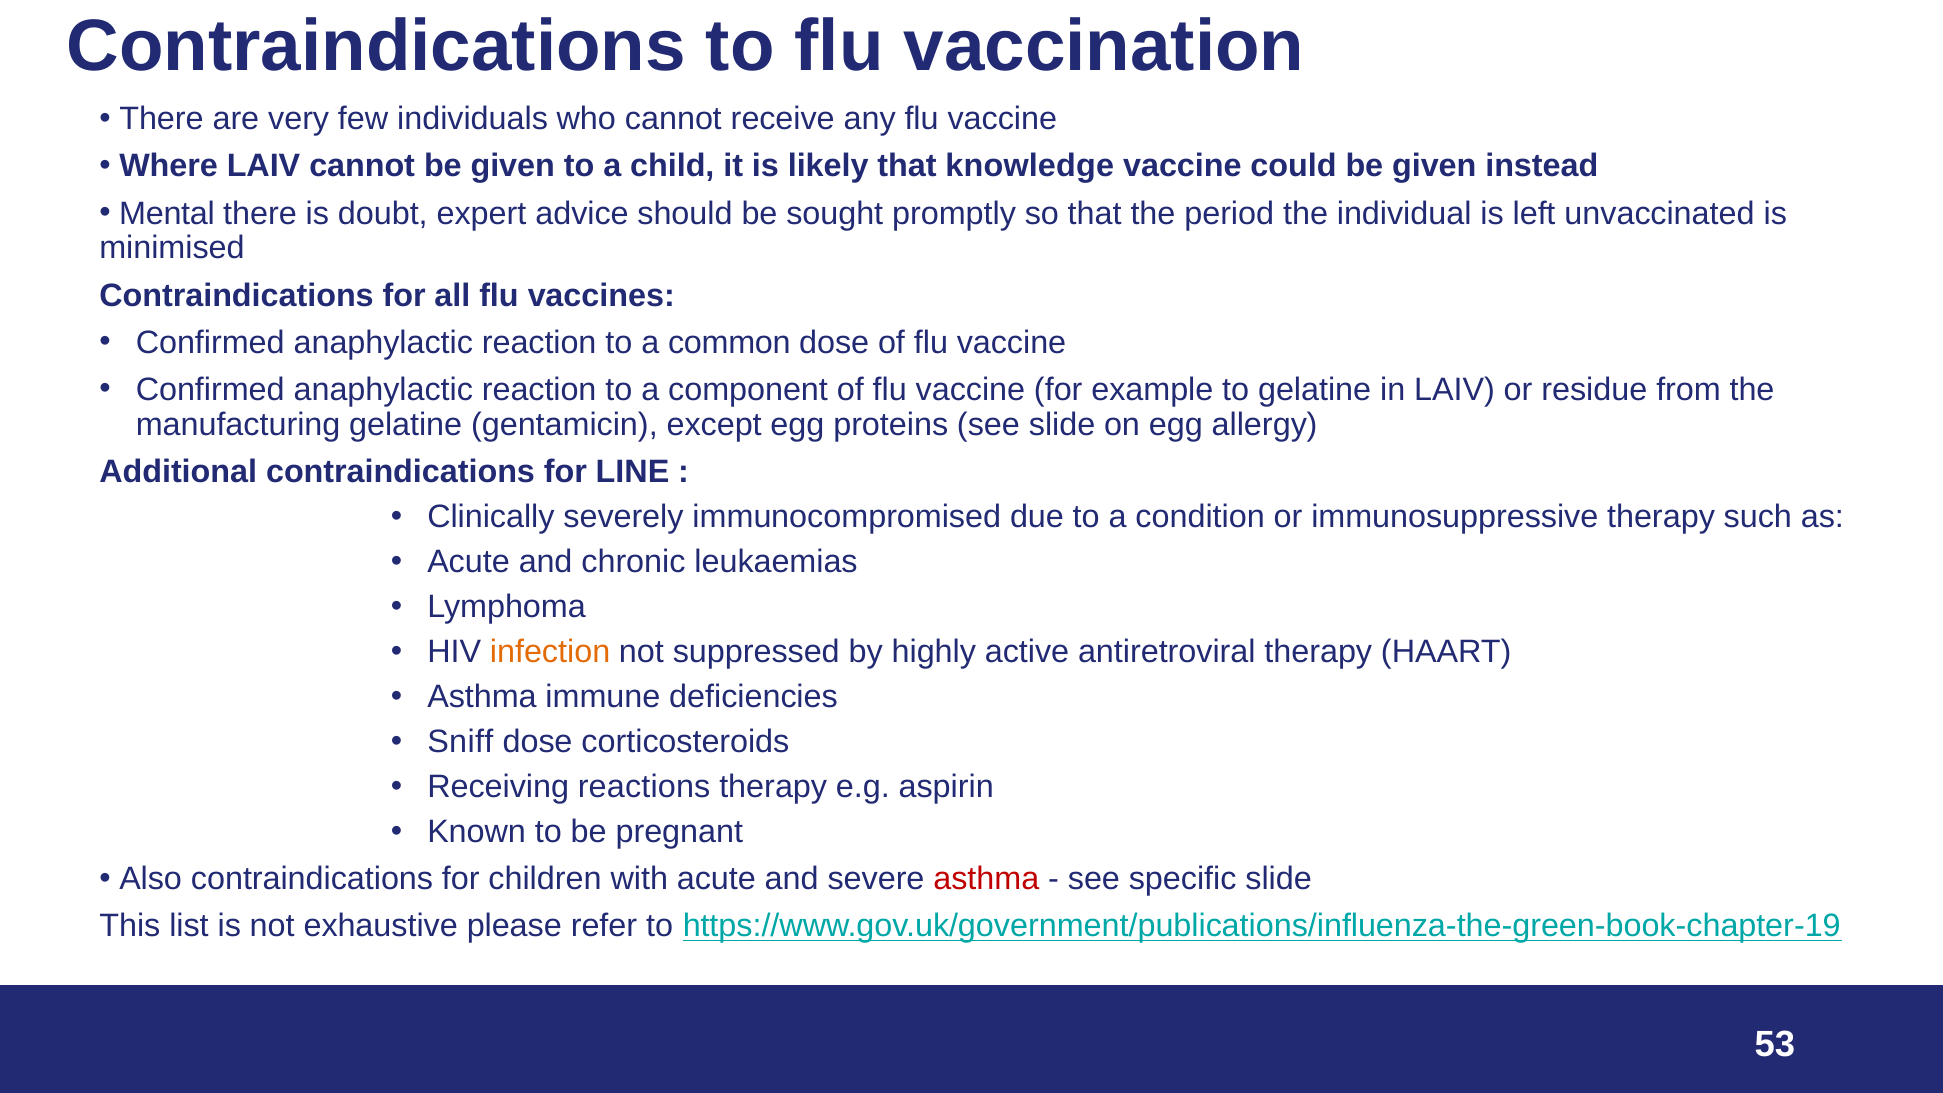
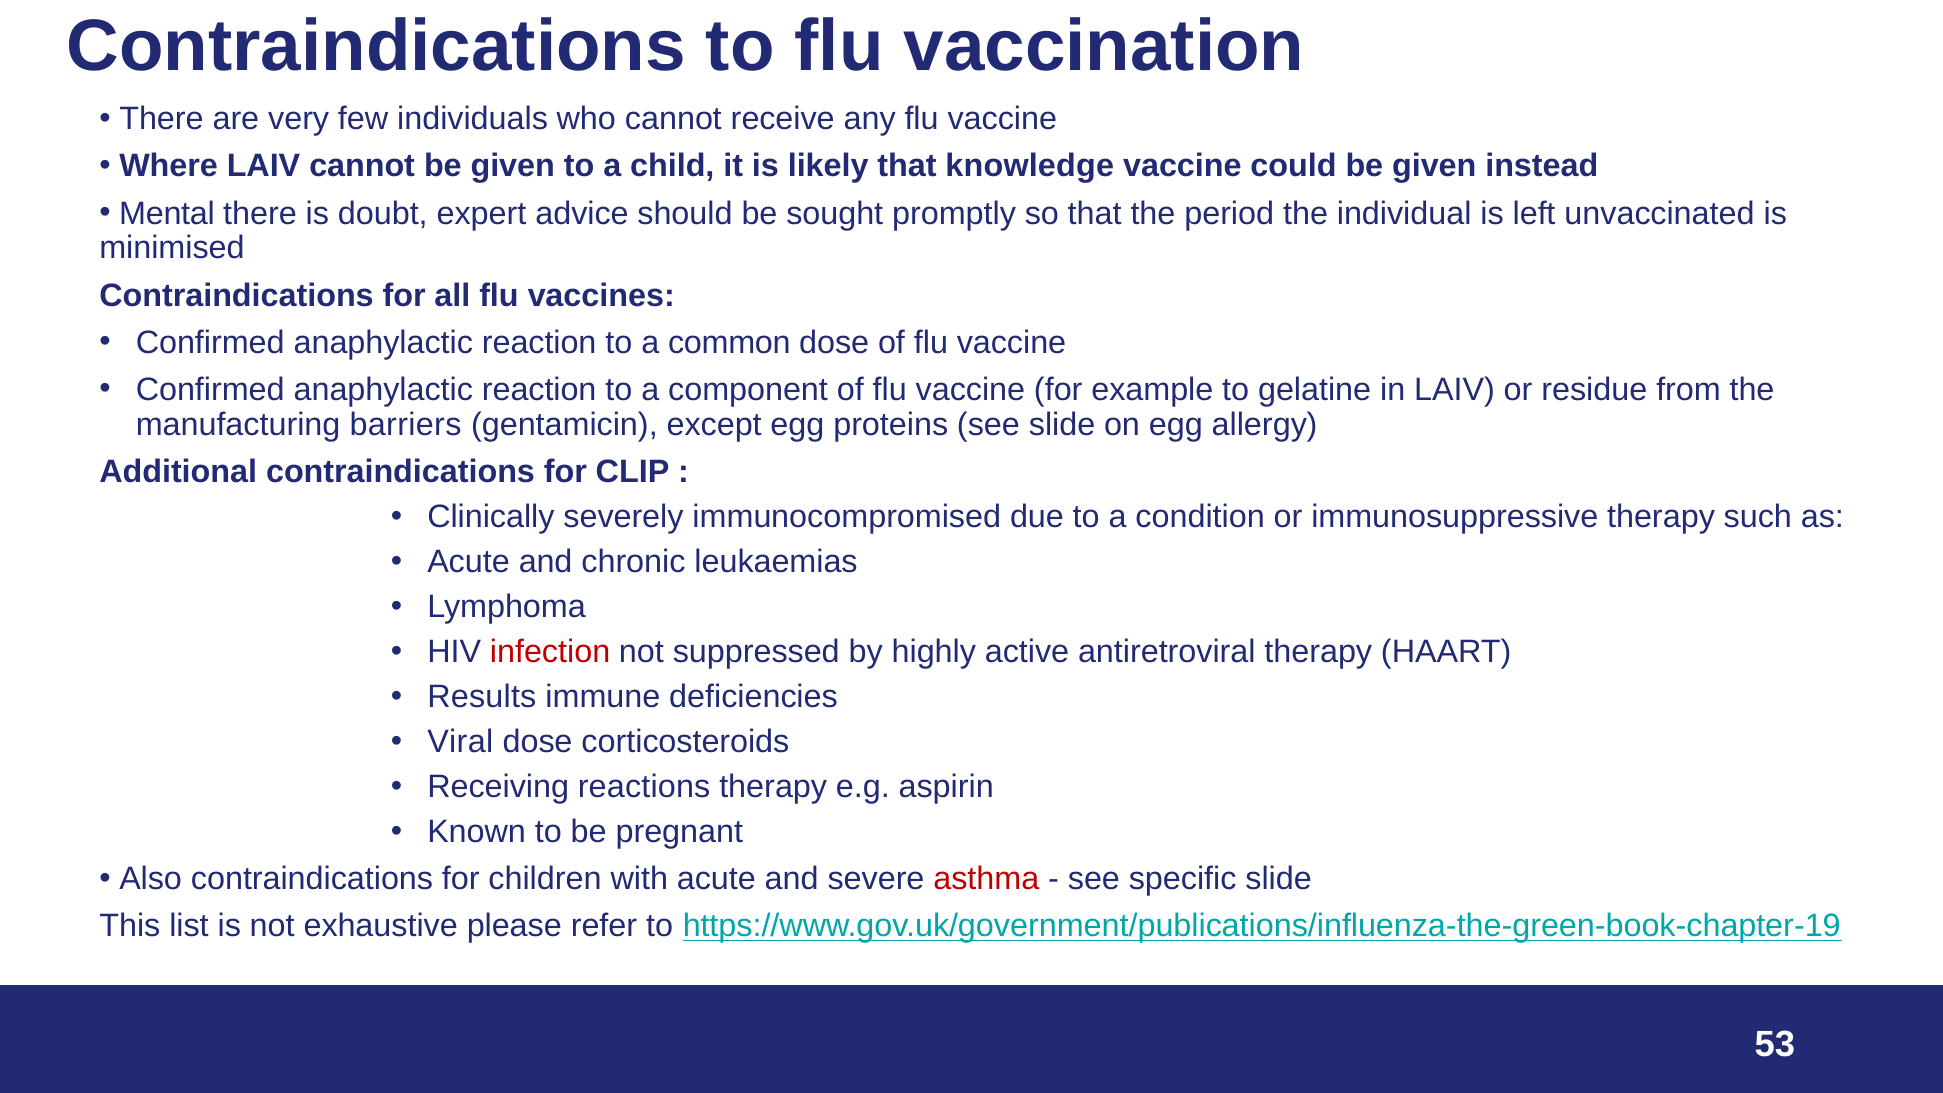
manufacturing gelatine: gelatine -> barriers (406, 425)
LINE: LINE -> CLIP (633, 472)
infection colour: orange -> red (550, 652)
Asthma: Asthma -> Results (482, 697)
Sniff: Sniff -> Viral (460, 742)
